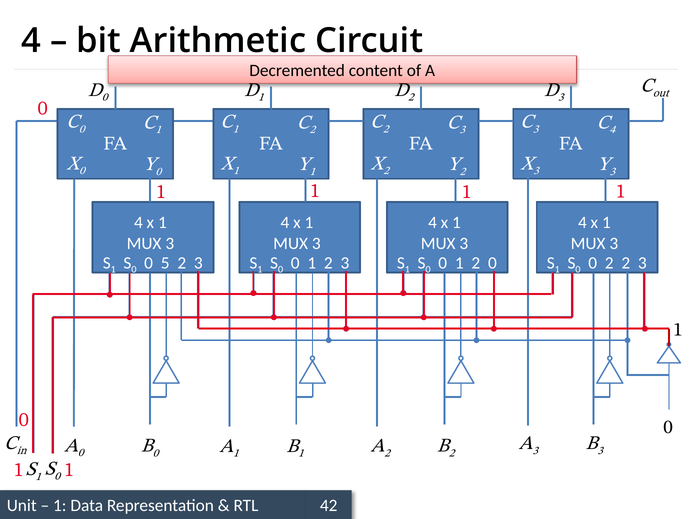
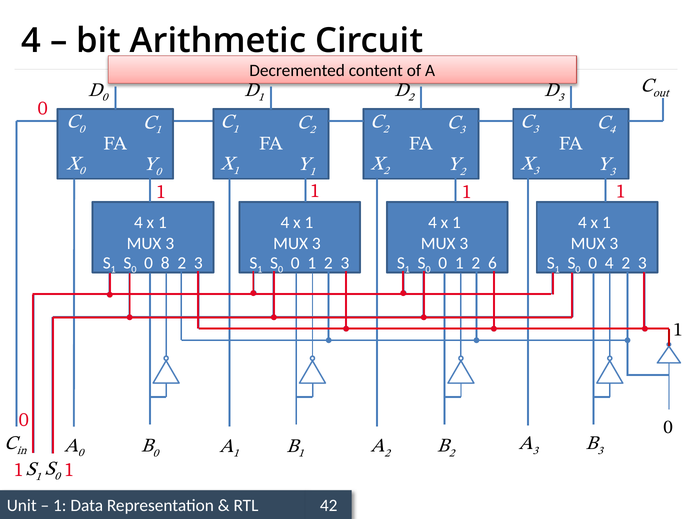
5: 5 -> 8 (165, 263)
2 0: 0 -> 6 (492, 263)
0 2: 2 -> 4 (609, 263)
